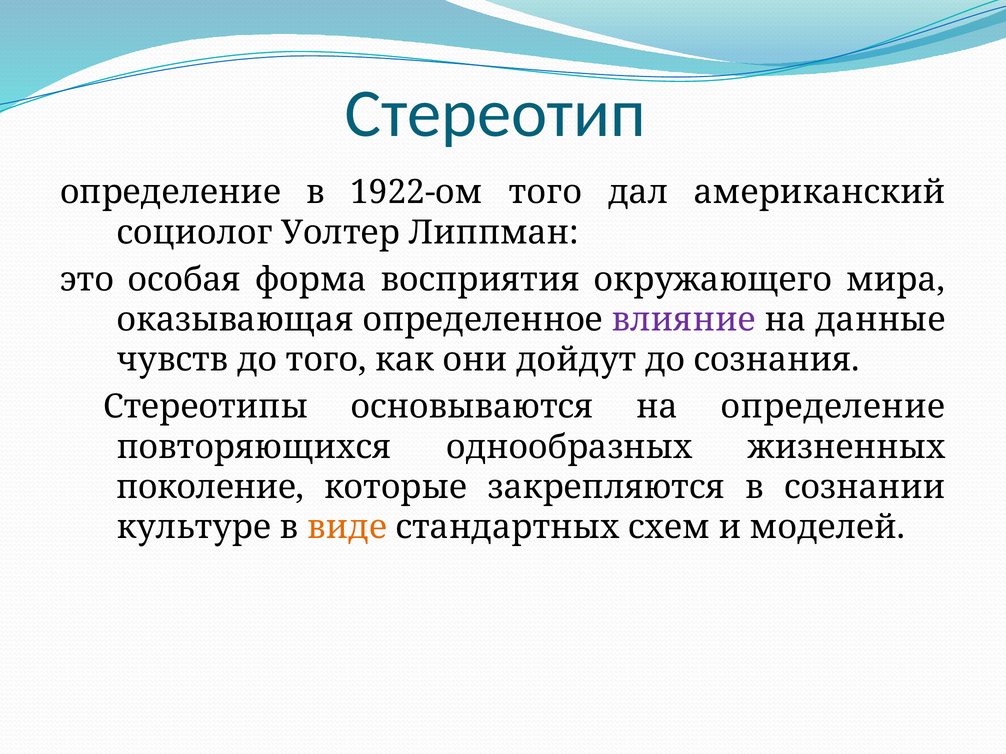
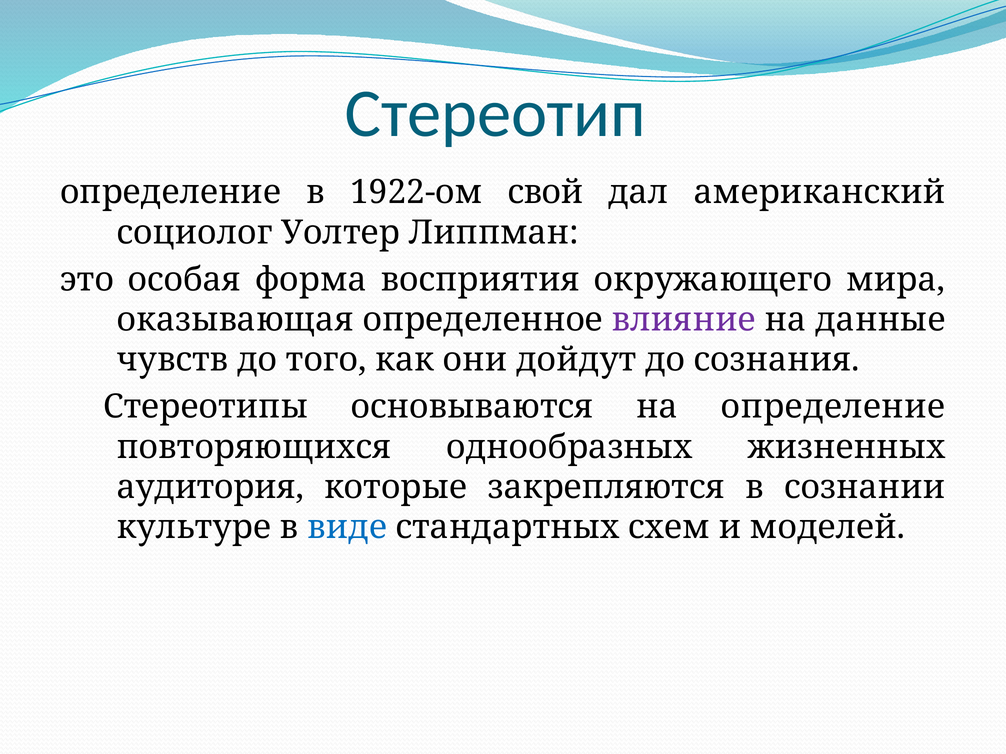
1922-ом того: того -> свой (546, 192)
поколение: поколение -> аудитория (210, 488)
виде colour: orange -> blue (347, 528)
